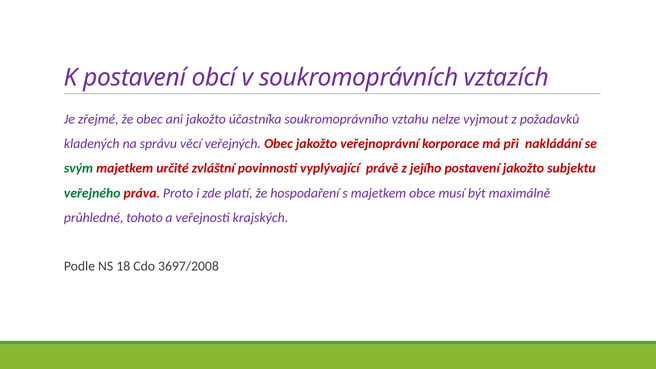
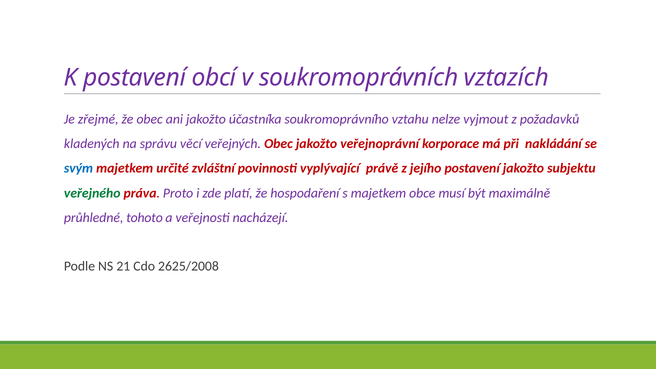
svým colour: green -> blue (79, 168)
krajských: krajských -> nacházejí (260, 218)
18: 18 -> 21 (123, 266)
3697/2008: 3697/2008 -> 2625/2008 (188, 266)
